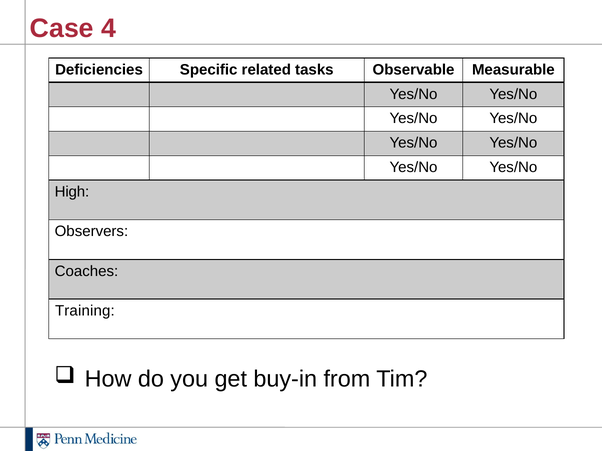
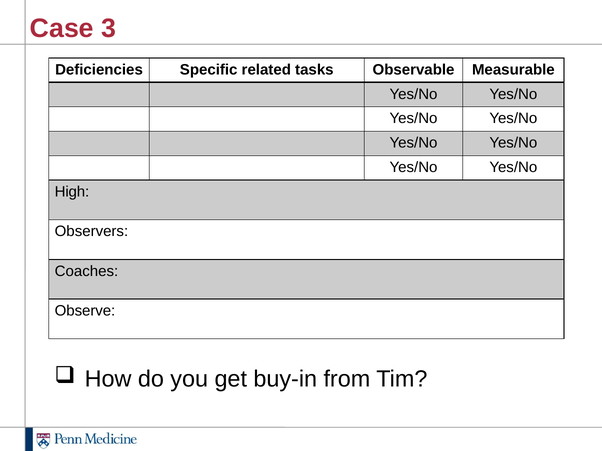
4: 4 -> 3 (109, 29)
Training: Training -> Observe (85, 311)
